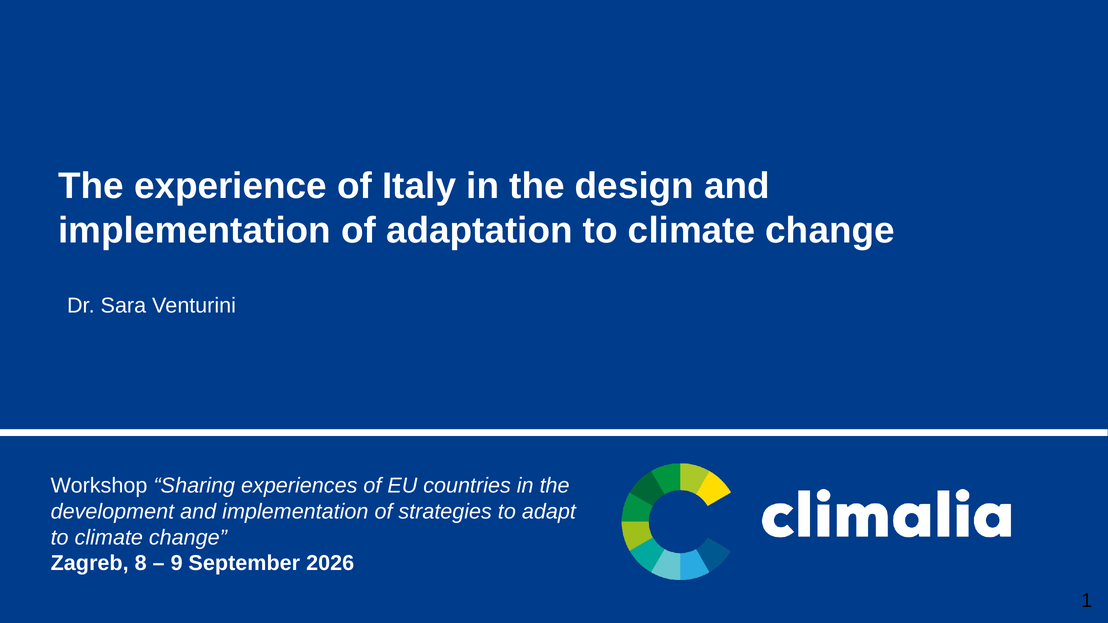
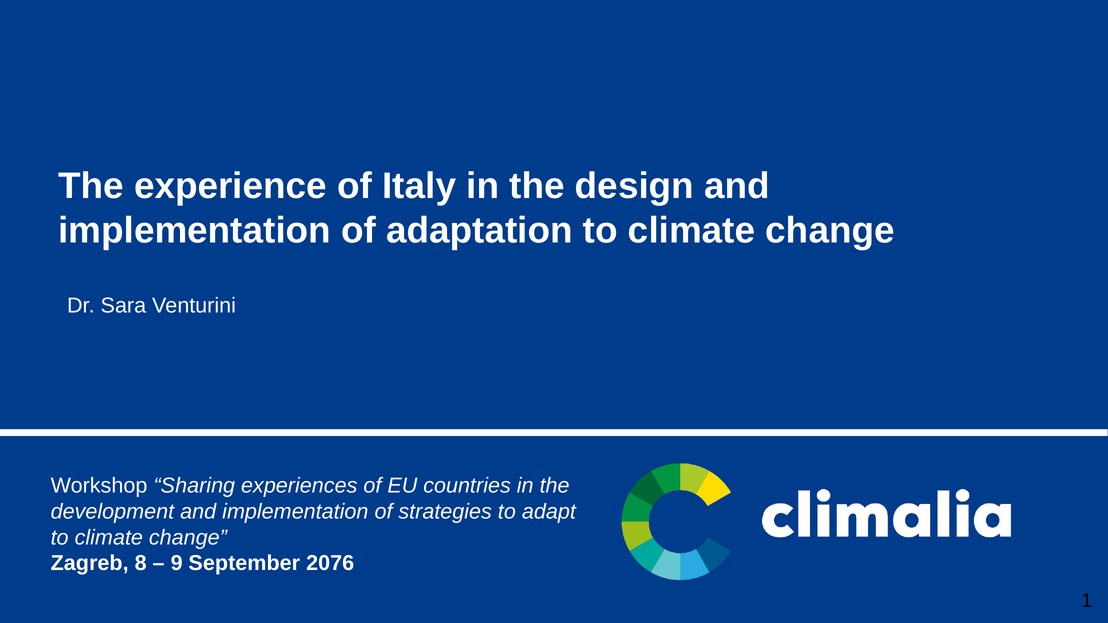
2026: 2026 -> 2076 (330, 564)
